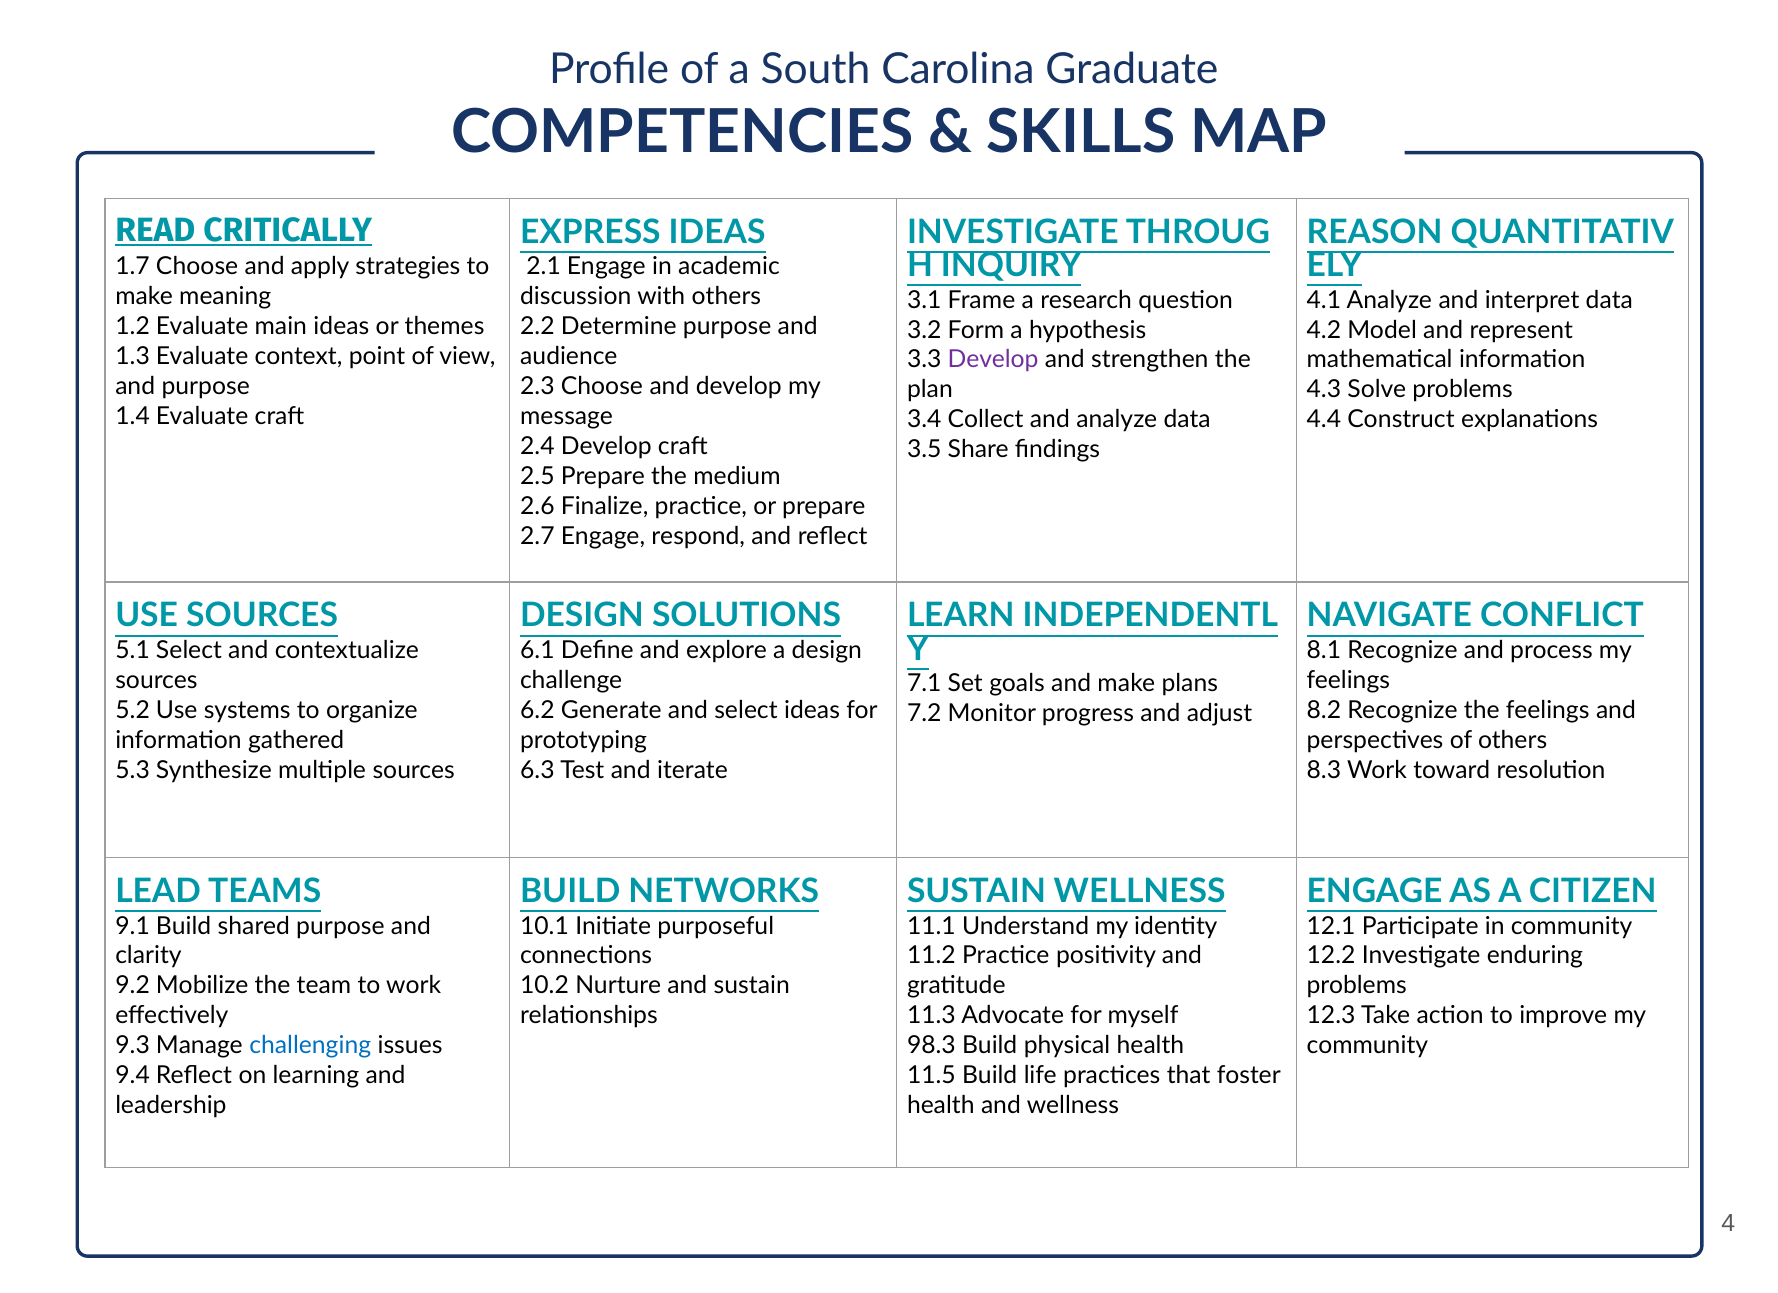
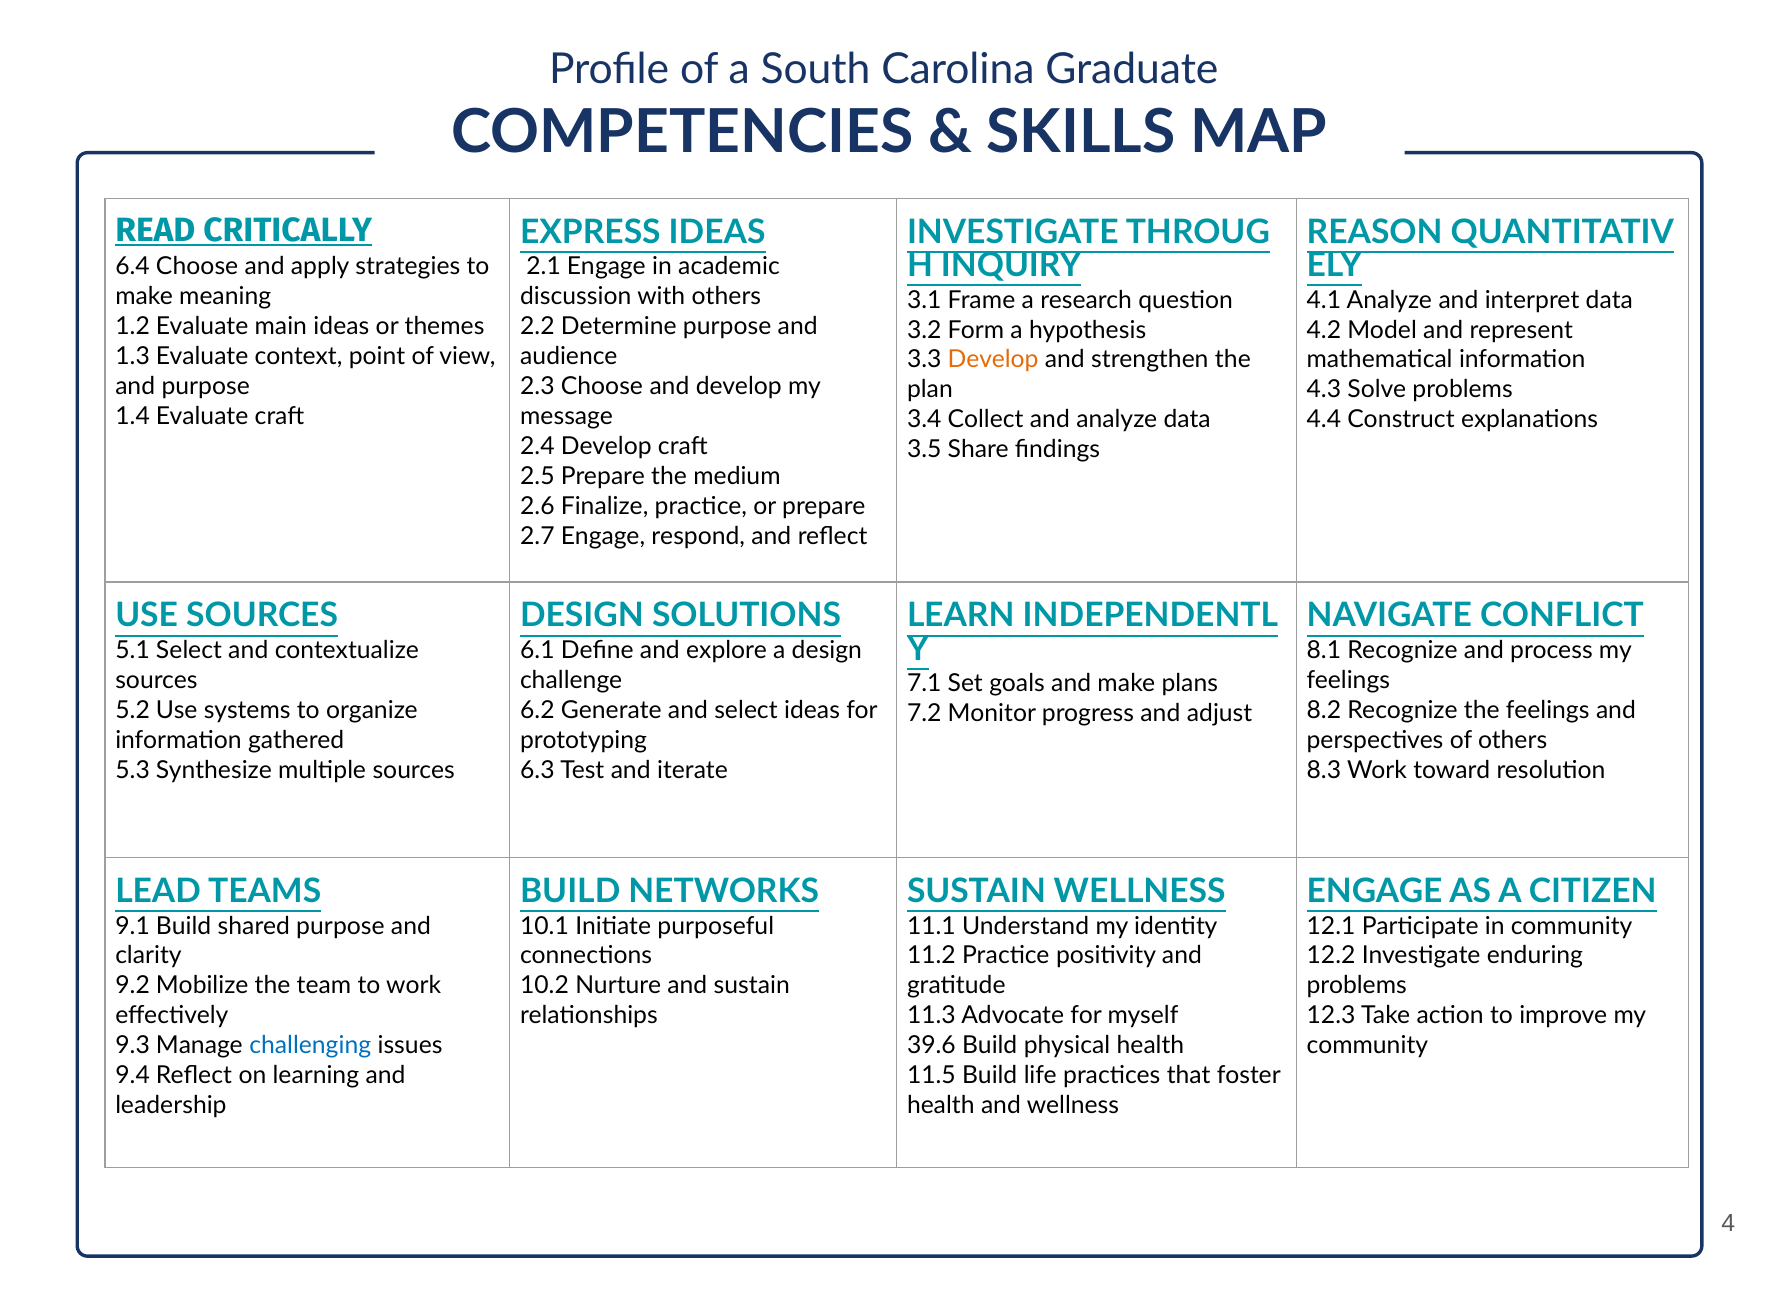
1.7: 1.7 -> 6.4 (133, 267)
Develop colour: purple -> orange (993, 360)
98.3: 98.3 -> 39.6 (931, 1046)
